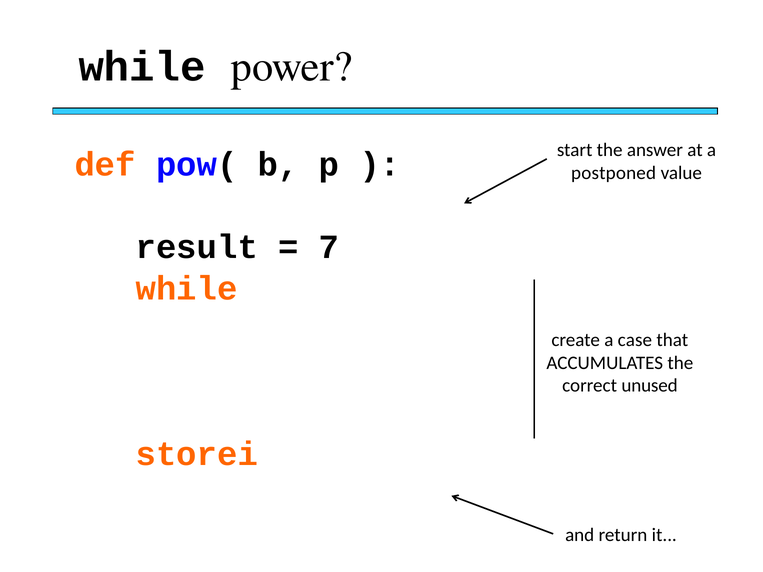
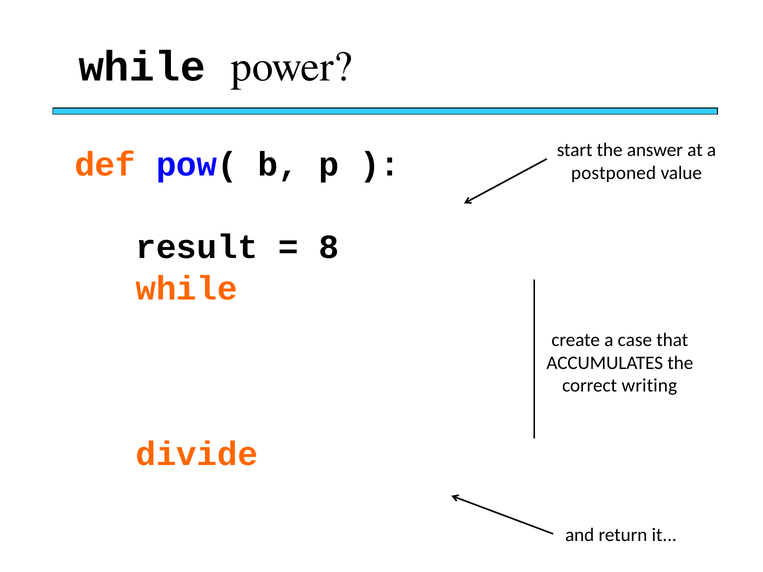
7: 7 -> 8 (329, 247)
unused: unused -> writing (649, 386)
storei: storei -> divide (197, 454)
